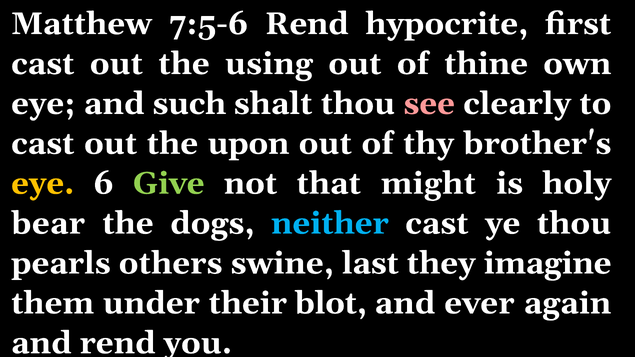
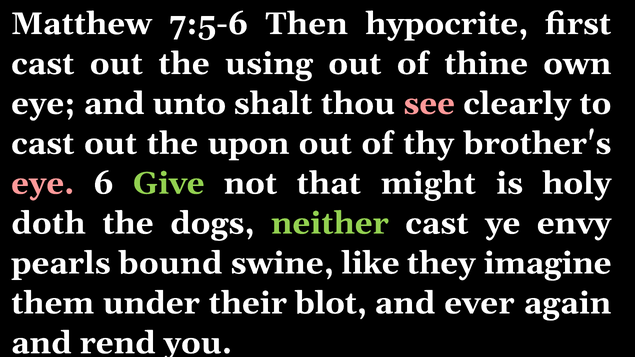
7:5-6 Rend: Rend -> Then (307, 24)
such: such -> unto (189, 104)
eye colour: yellow -> pink (43, 184)
bear: bear -> doth (48, 223)
neither colour: light blue -> light green (330, 223)
ye thou: thou -> envy (574, 223)
others: others -> bound (171, 263)
last: last -> like (370, 263)
